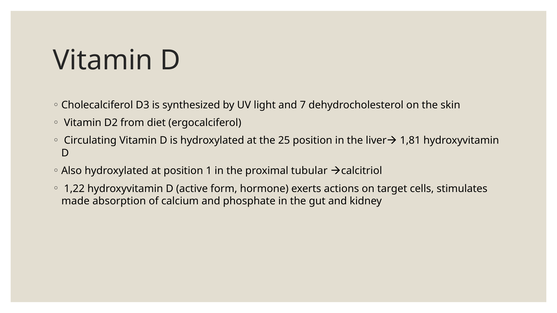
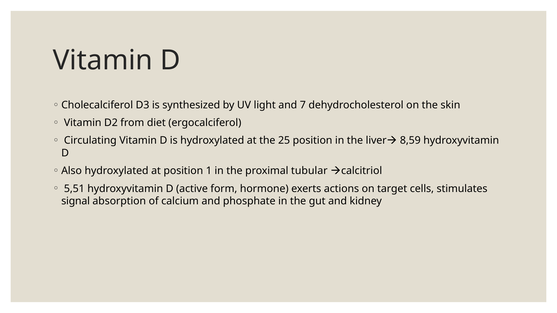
1,81: 1,81 -> 8,59 (410, 141)
1,22: 1,22 -> 5,51 (74, 189)
made: made -> signal (76, 201)
